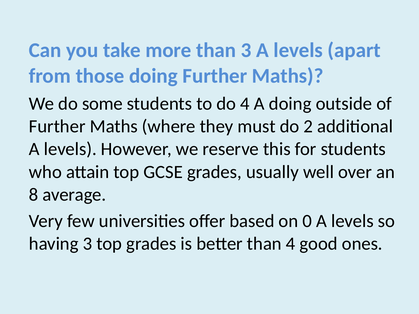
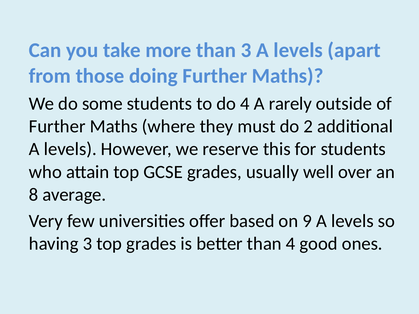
A doing: doing -> rarely (290, 104)
0: 0 -> 9 (307, 221)
